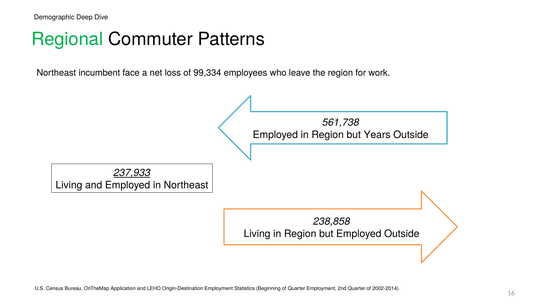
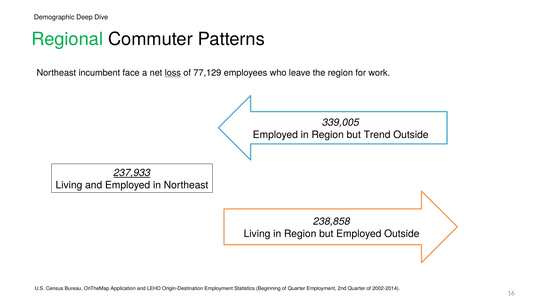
loss underline: none -> present (173, 73)
99,334: 99,334 -> 77,129 (207, 73)
561,738: 561,738 -> 339,005 (341, 122)
Years: Years -> Trend (377, 135)
